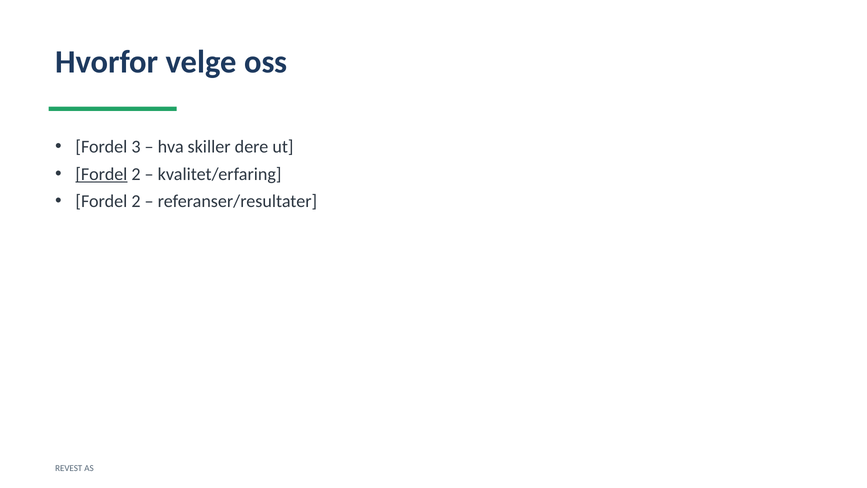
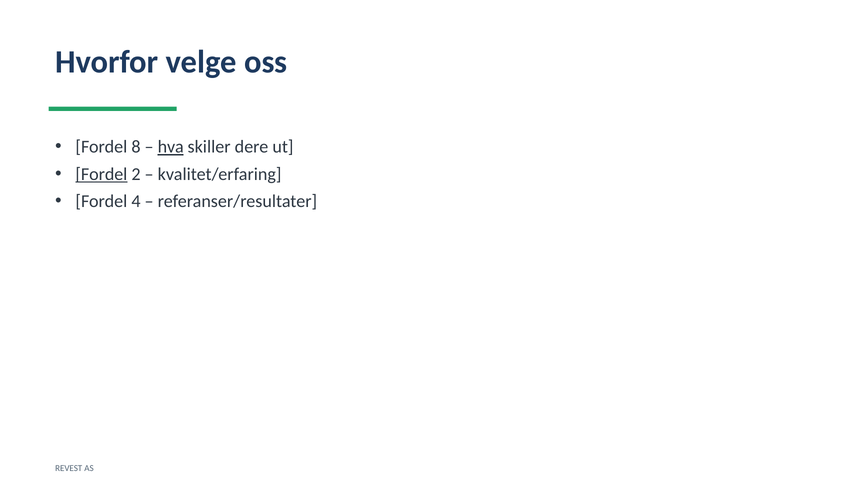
3: 3 -> 8 (136, 147)
hva underline: none -> present (171, 147)
2: 2 -> 4 (136, 201)
